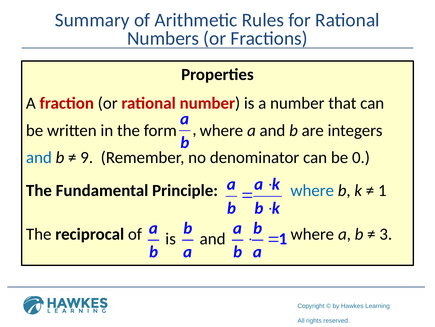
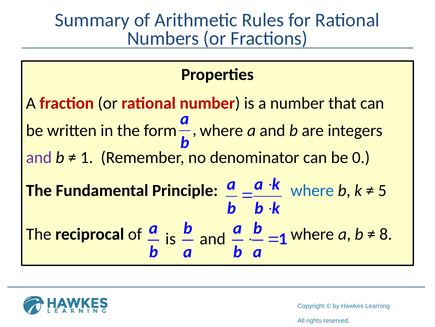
and colour: blue -> purple (39, 157)
9: 9 -> 1 (87, 157)
1: 1 -> 5 (382, 190)
3: 3 -> 8 (386, 234)
